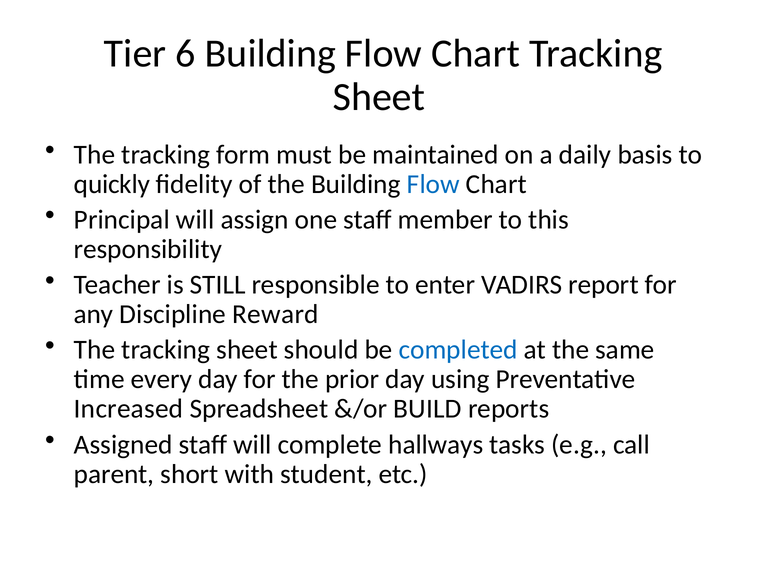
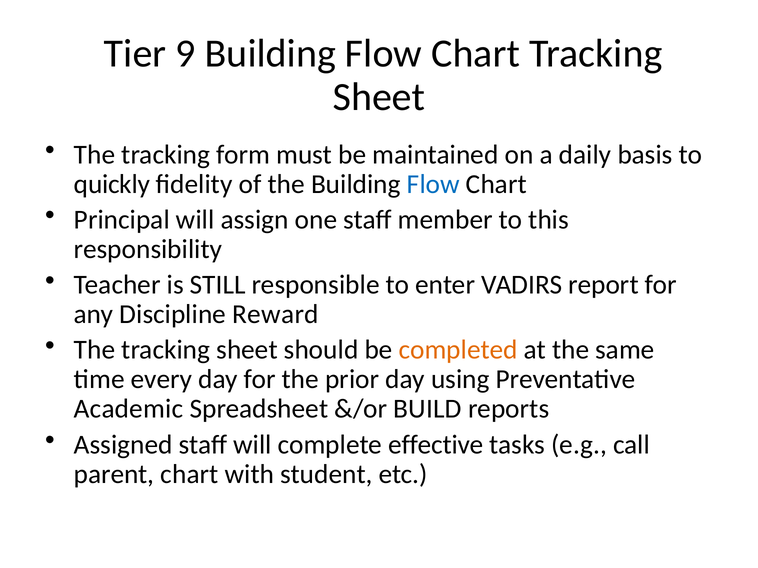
6: 6 -> 9 (186, 54)
completed colour: blue -> orange (458, 350)
Increased: Increased -> Academic (129, 409)
hallways: hallways -> effective (436, 445)
parent short: short -> chart (189, 474)
